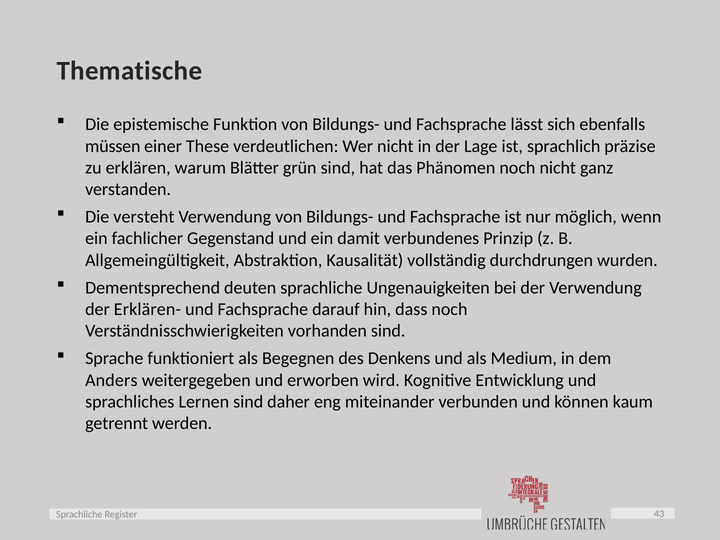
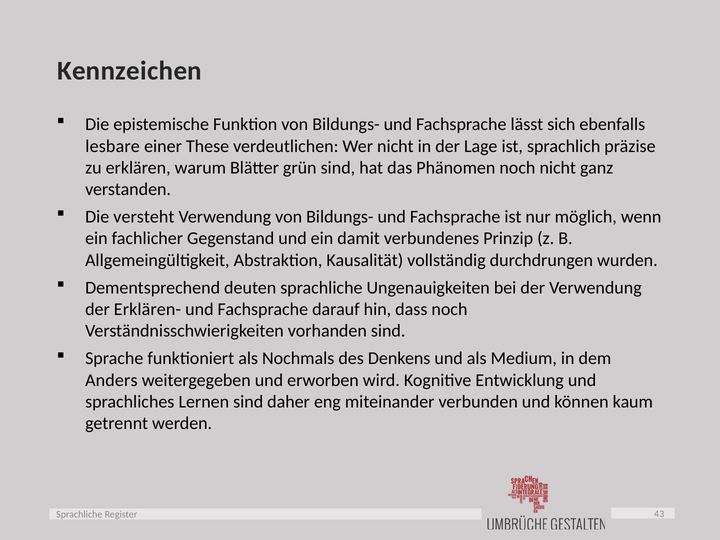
Thematische: Thematische -> Kennzeichen (129, 71)
müssen: müssen -> lesbare (113, 146)
Begegnen: Begegnen -> Nochmals (298, 359)
